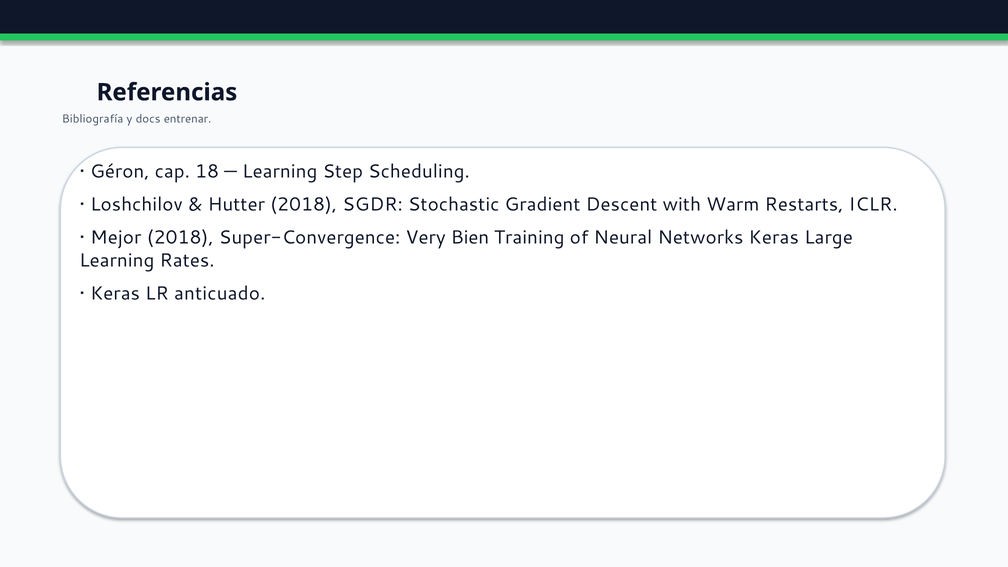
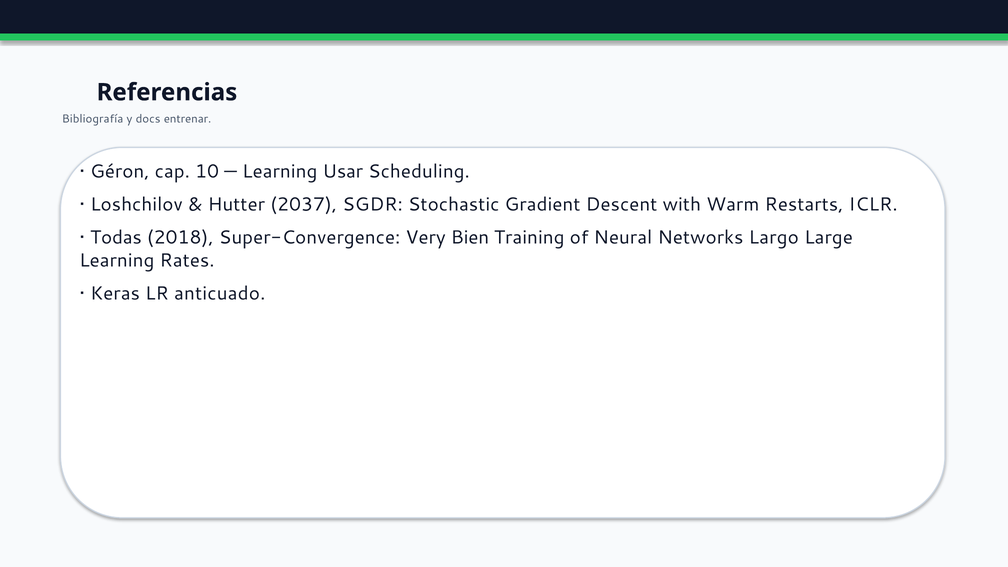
18: 18 -> 10 (207, 171)
Step: Step -> Usar (343, 171)
Hutter 2018: 2018 -> 2037 (304, 205)
Mejor: Mejor -> Todas (116, 238)
Networks Keras: Keras -> Largo (774, 238)
